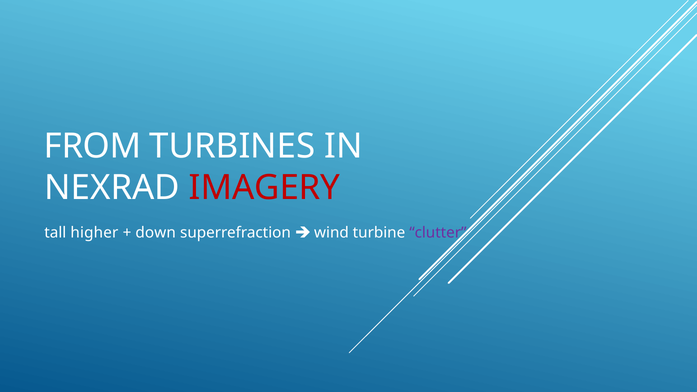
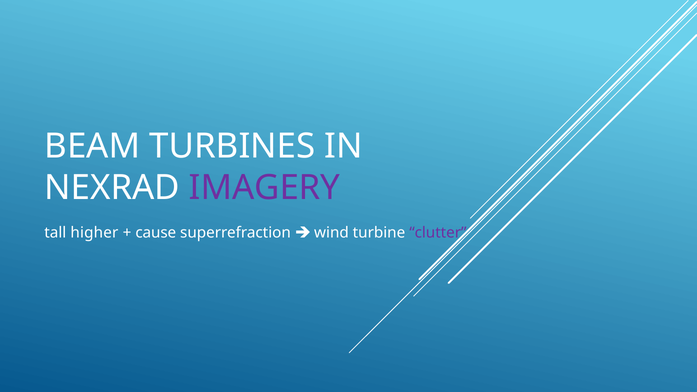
FROM: FROM -> BEAM (92, 146)
IMAGERY colour: red -> purple (265, 188)
down: down -> cause (156, 233)
